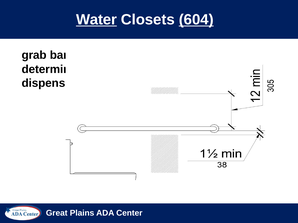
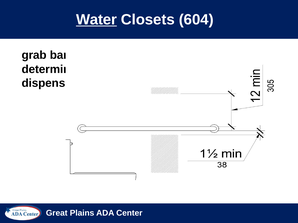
604 underline: present -> none (196, 20)
